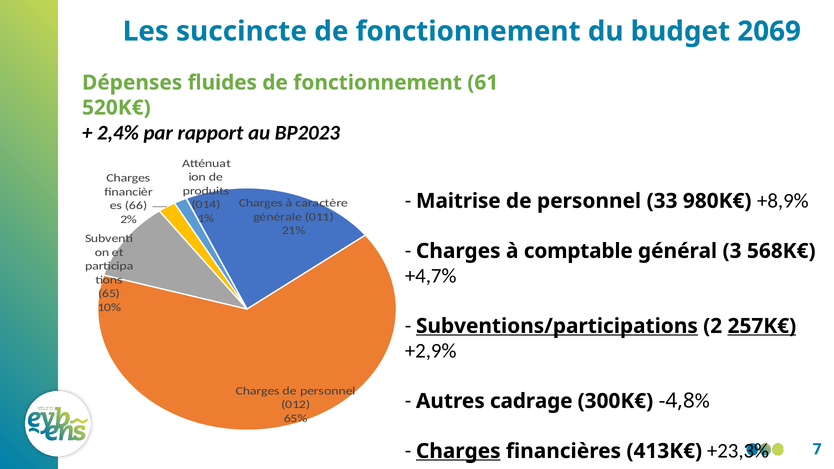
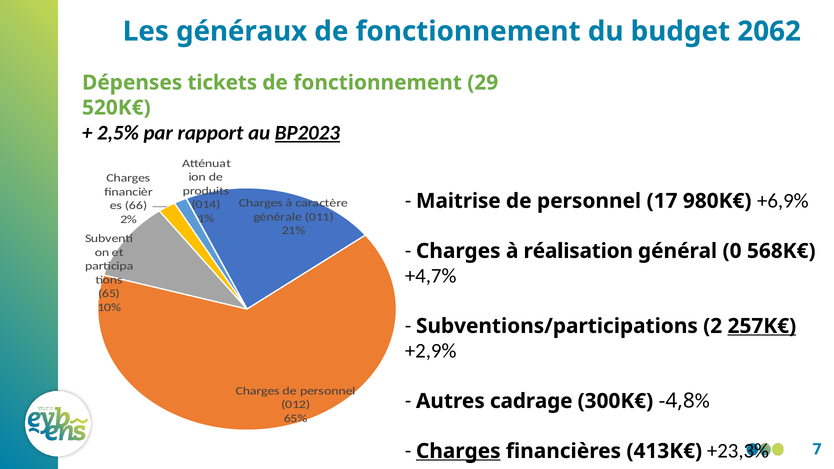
succincte: succincte -> généraux (242, 31)
2069: 2069 -> 2062 (769, 31)
fluides: fluides -> tickets (222, 83)
61: 61 -> 29 (483, 83)
2,4%: 2,4% -> 2,5% (118, 133)
BP2023 underline: none -> present (307, 133)
33: 33 -> 17 (662, 201)
+8,9%: +8,9% -> +6,9% (783, 201)
comptable: comptable -> réalisation (578, 251)
3: 3 -> 0 (732, 251)
Subventions/participations underline: present -> none (557, 326)
